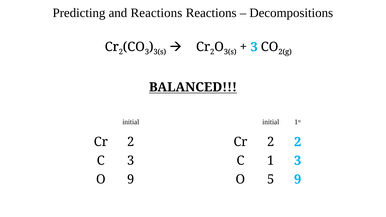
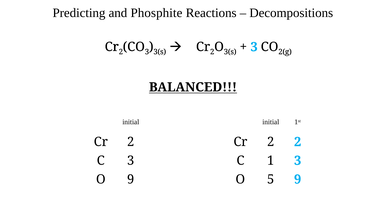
and Reactions: Reactions -> Phosphite (156, 13)
